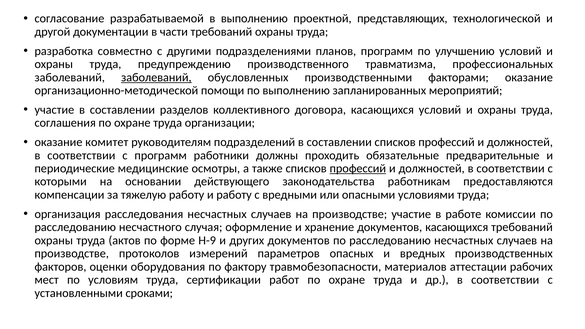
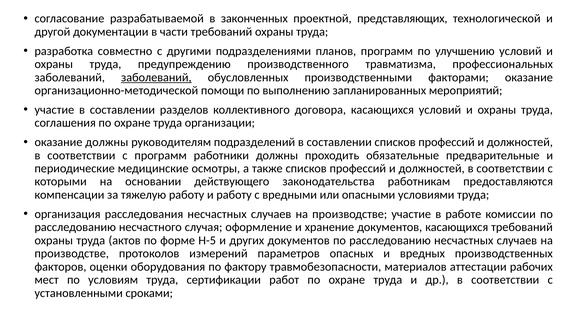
в выполнению: выполнению -> законченных (254, 19)
оказание комитет: комитет -> должны (107, 142)
профессий underline: present -> none (358, 169)
Н-9: Н-9 -> Н-5 (207, 240)
